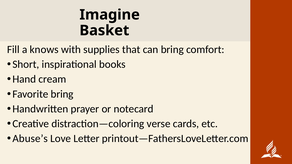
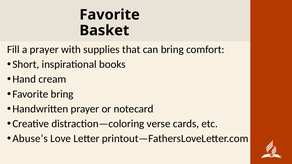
Imagine: Imagine -> Favorite (110, 15)
a knows: knows -> prayer (44, 50)
